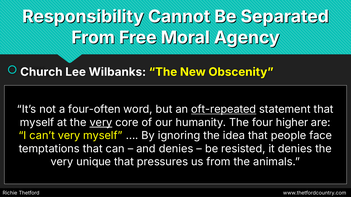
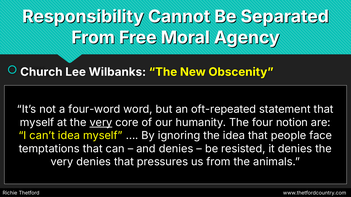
four-often: four-often -> four-word (94, 110)
oft-repeated underline: present -> none (224, 110)
higher: higher -> notion (292, 123)
can’t very: very -> idea (69, 136)
very unique: unique -> denies (94, 162)
